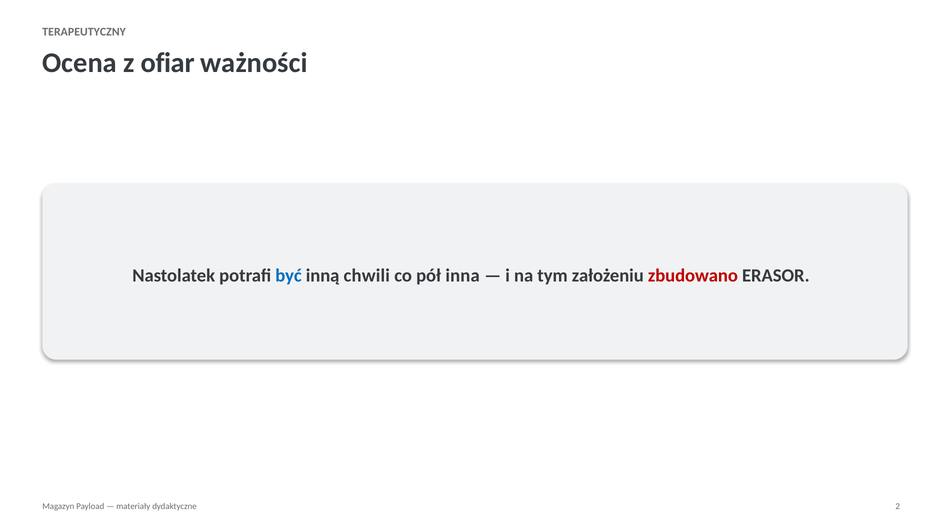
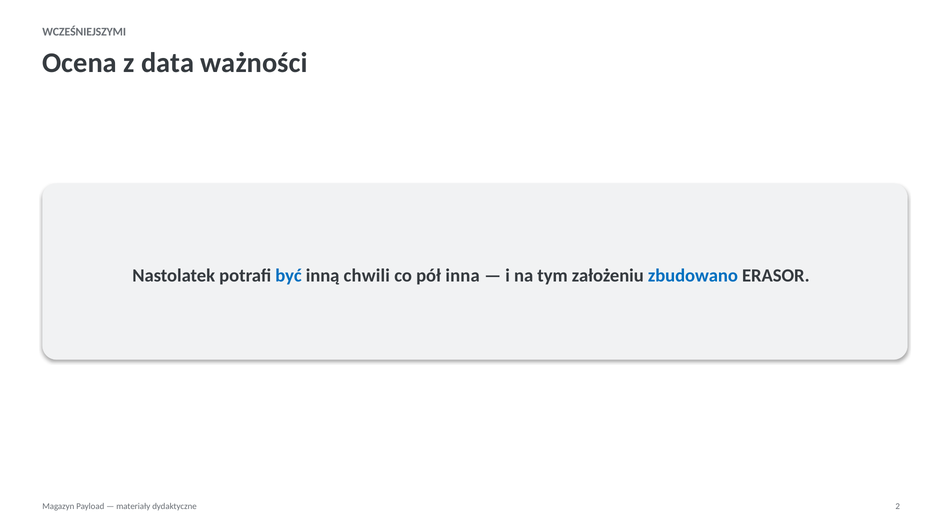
TERAPEUTYCZNY: TERAPEUTYCZNY -> WCZEŚNIEJSZYMI (84, 32)
ofiar: ofiar -> data (168, 63)
zbudowano colour: red -> blue (693, 276)
